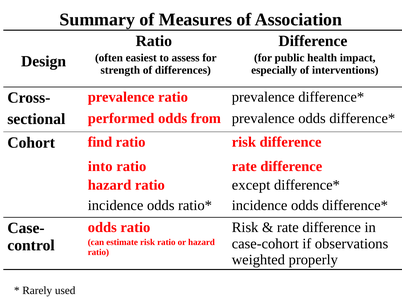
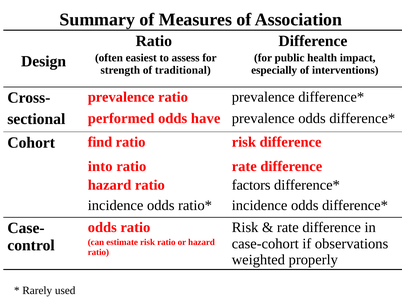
differences: differences -> traditional (183, 70)
from: from -> have (206, 119)
except: except -> factors (251, 185)
